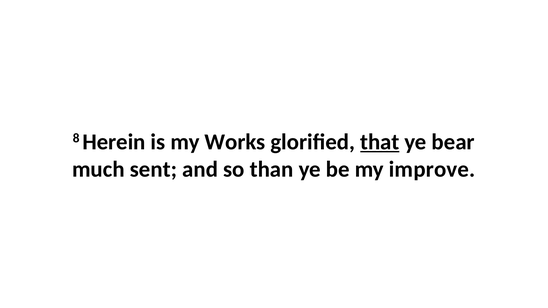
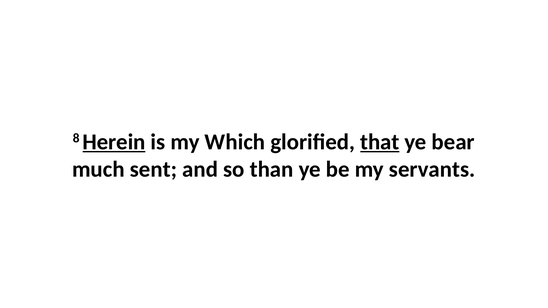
Herein underline: none -> present (114, 142)
Works: Works -> Which (235, 142)
improve: improve -> servants (432, 169)
